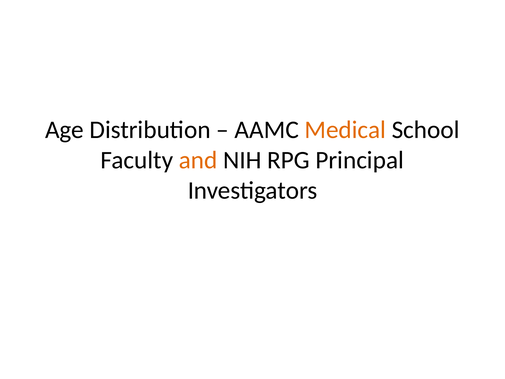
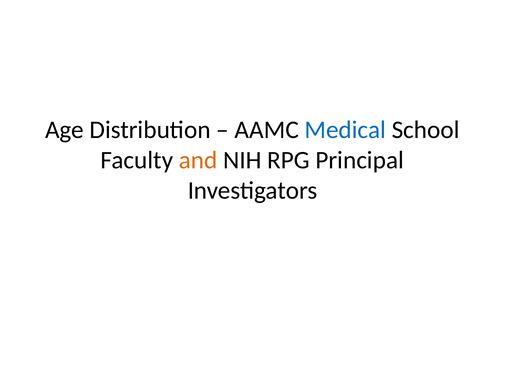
Medical colour: orange -> blue (345, 130)
